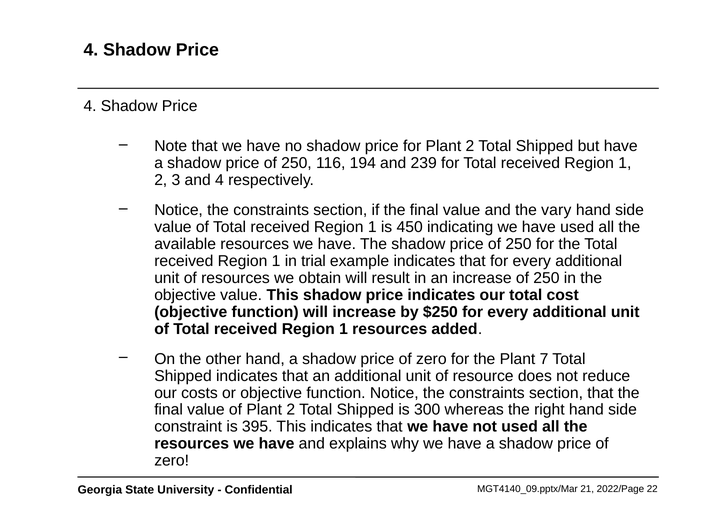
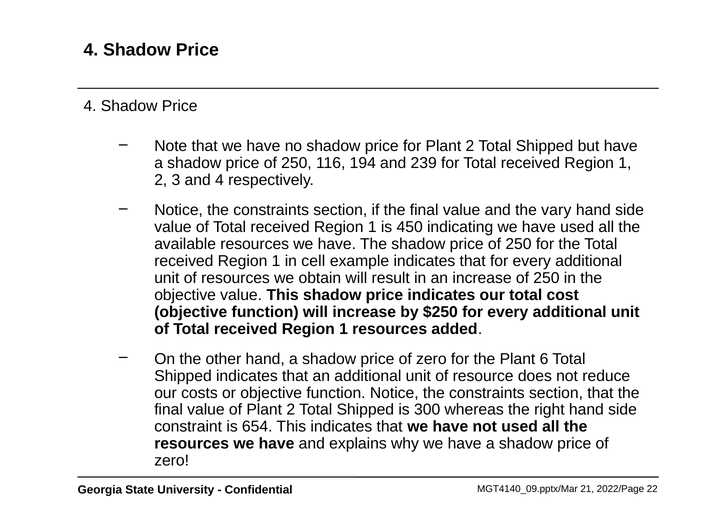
trial: trial -> cell (313, 261)
7: 7 -> 6 (544, 359)
395: 395 -> 654 (257, 427)
